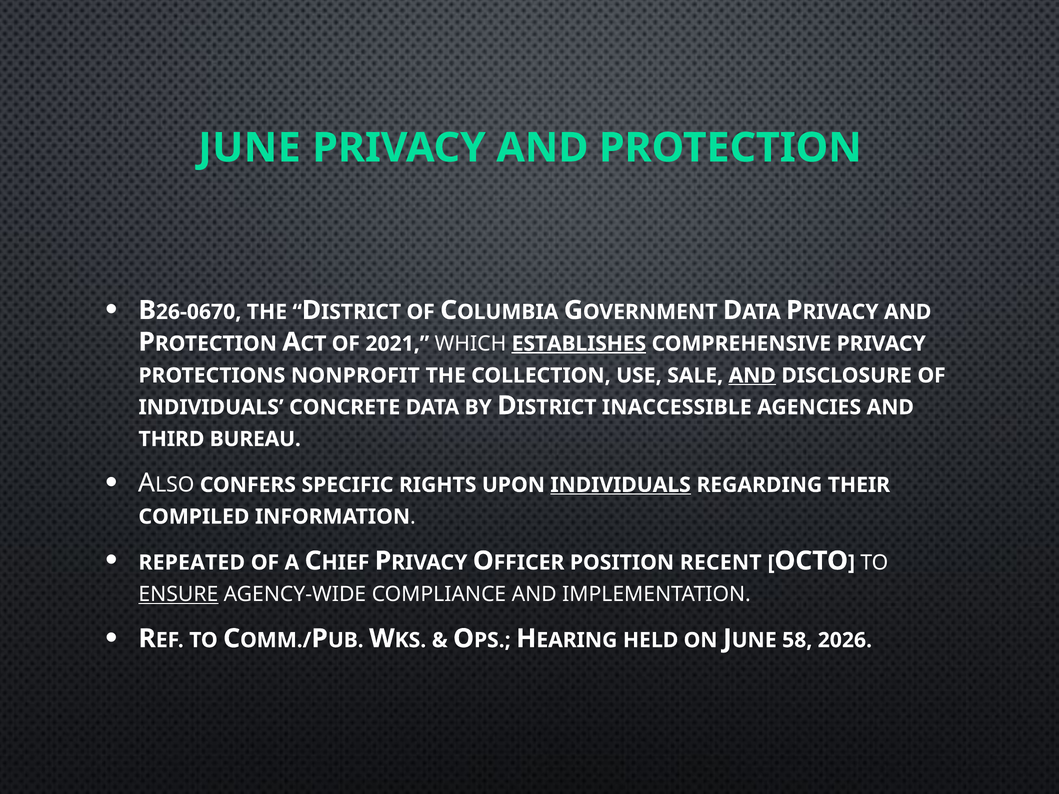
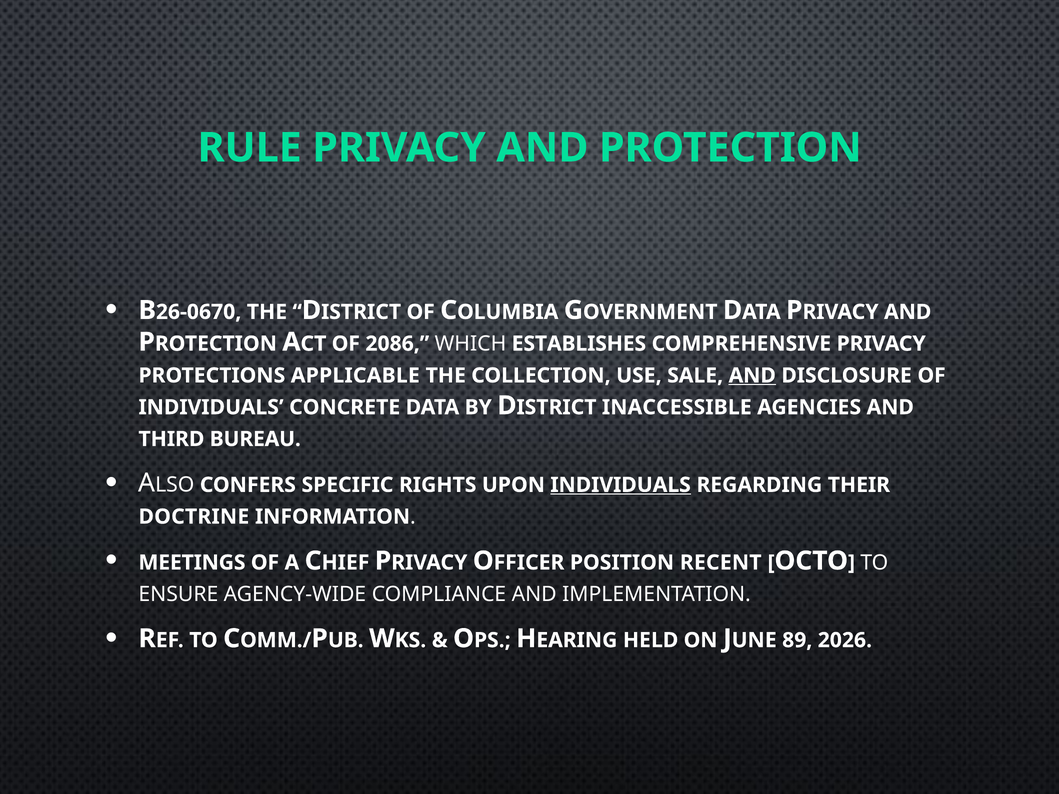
JUNE: JUNE -> RULE (250, 148)
2021: 2021 -> 2086 (397, 344)
ESTABLISHES underline: present -> none (579, 344)
NONPROFIT: NONPROFIT -> APPLICABLE (355, 376)
COMPILED: COMPILED -> DOCTRINE (194, 517)
REPEATED: REPEATED -> MEETINGS (192, 563)
ENSURE underline: present -> none (178, 595)
58: 58 -> 89 (797, 640)
